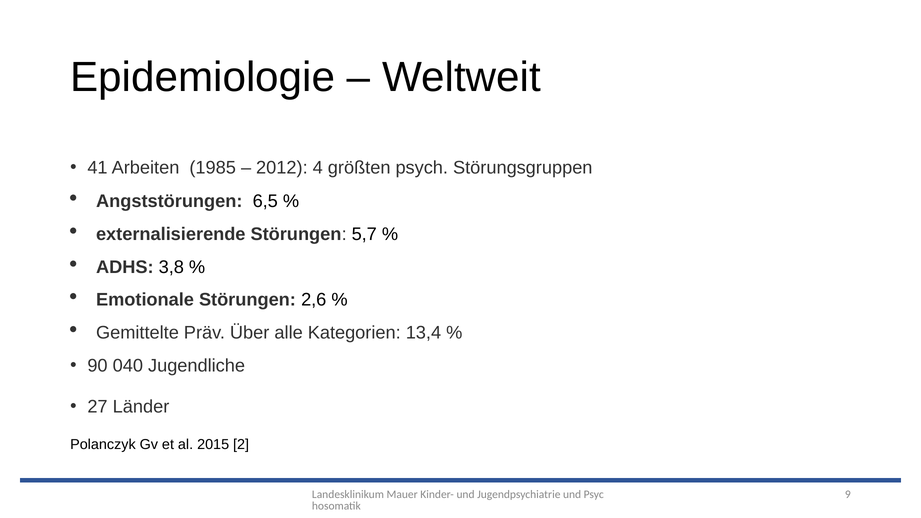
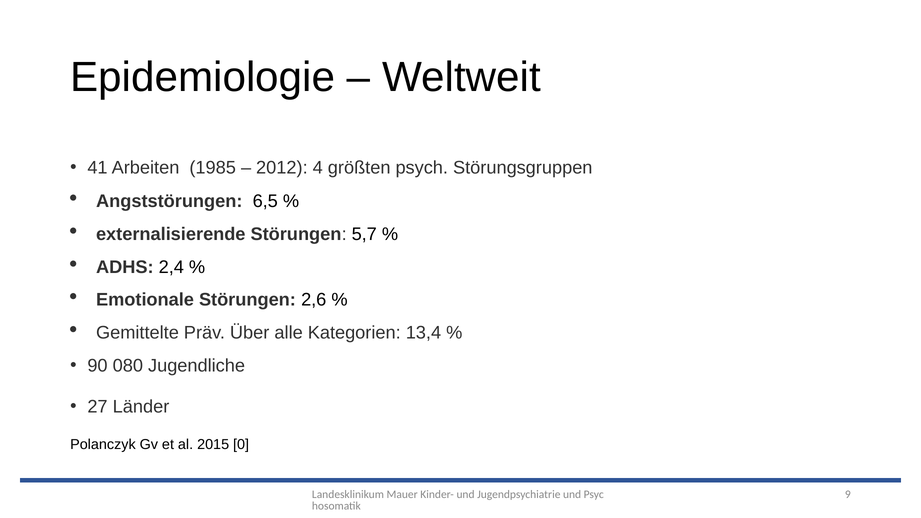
3,8: 3,8 -> 2,4 (171, 267)
040: 040 -> 080 (128, 366)
2: 2 -> 0 (241, 444)
